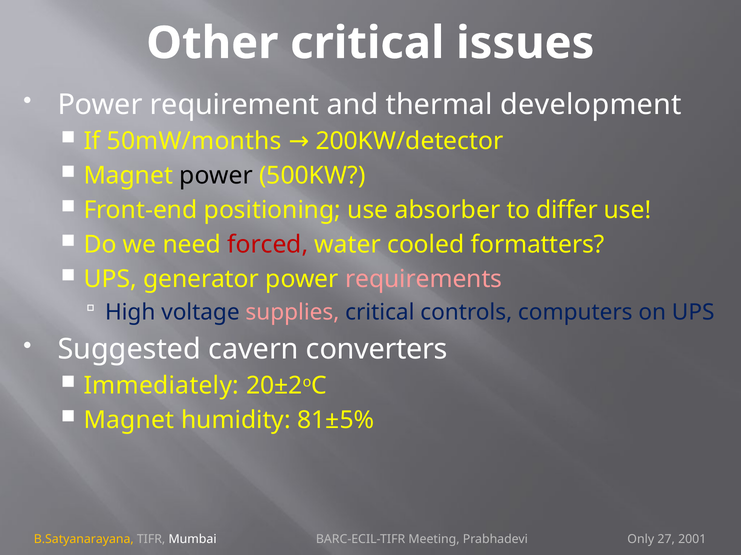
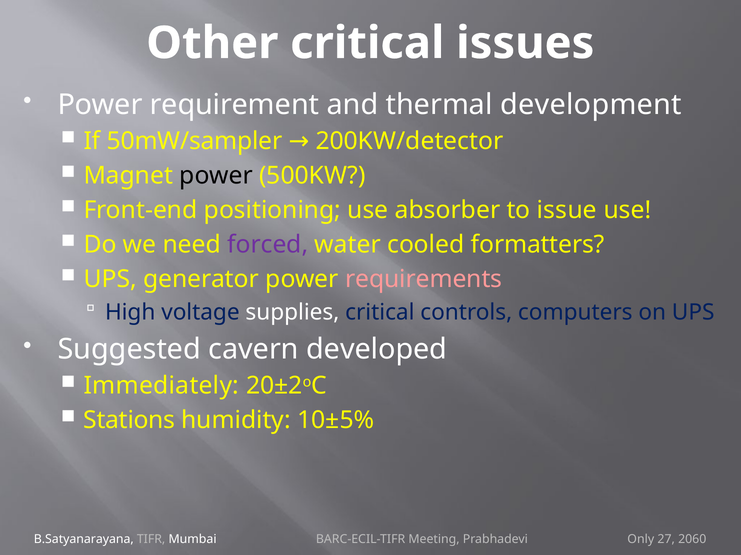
50mW/months: 50mW/months -> 50mW/sampler (194, 141)
differ: differ -> issue (567, 211)
forced colour: red -> purple (268, 245)
supplies colour: pink -> white (292, 312)
converters: converters -> developed (377, 350)
Magnet: Magnet -> Stations (129, 421)
81±5%: 81±5% -> 10±5% (336, 421)
B.Satyanarayana colour: yellow -> white (84, 540)
2001: 2001 -> 2060 (692, 540)
